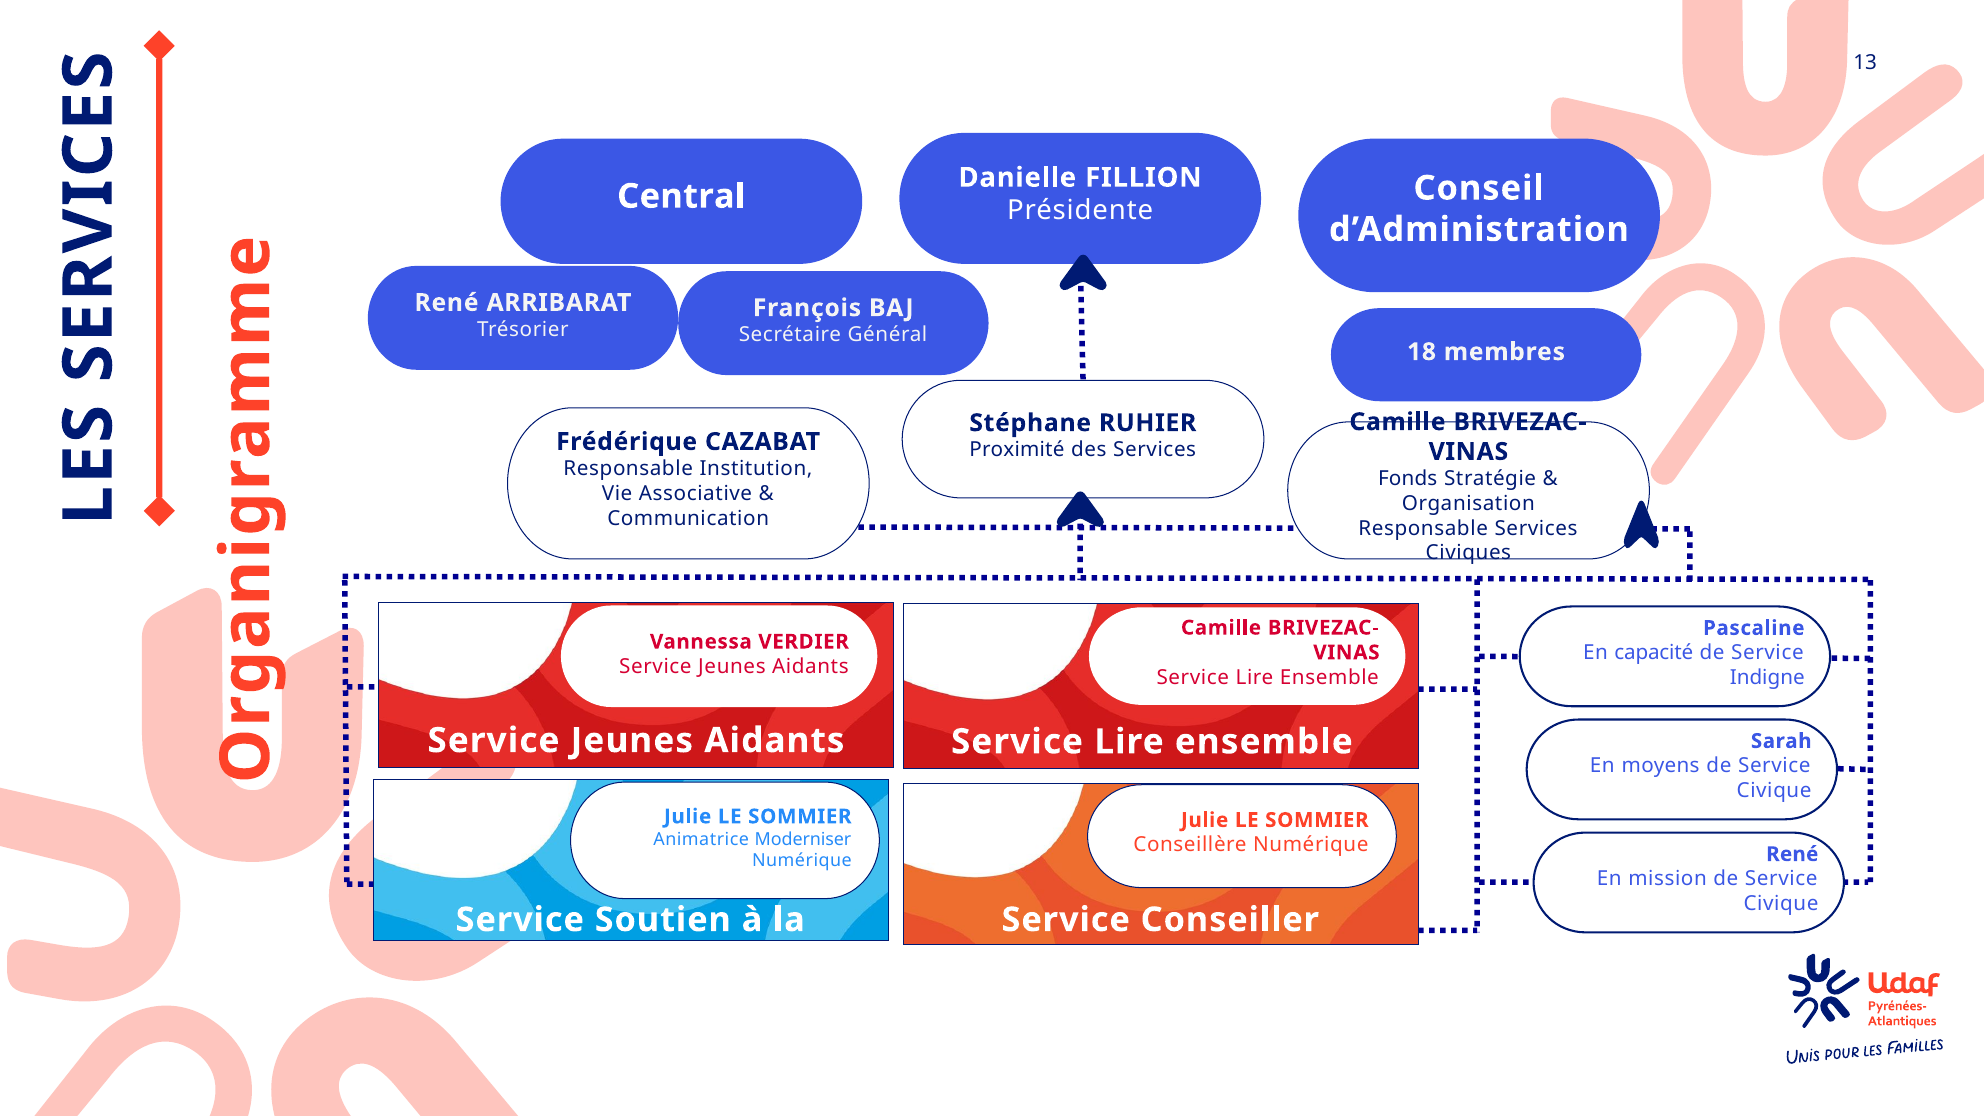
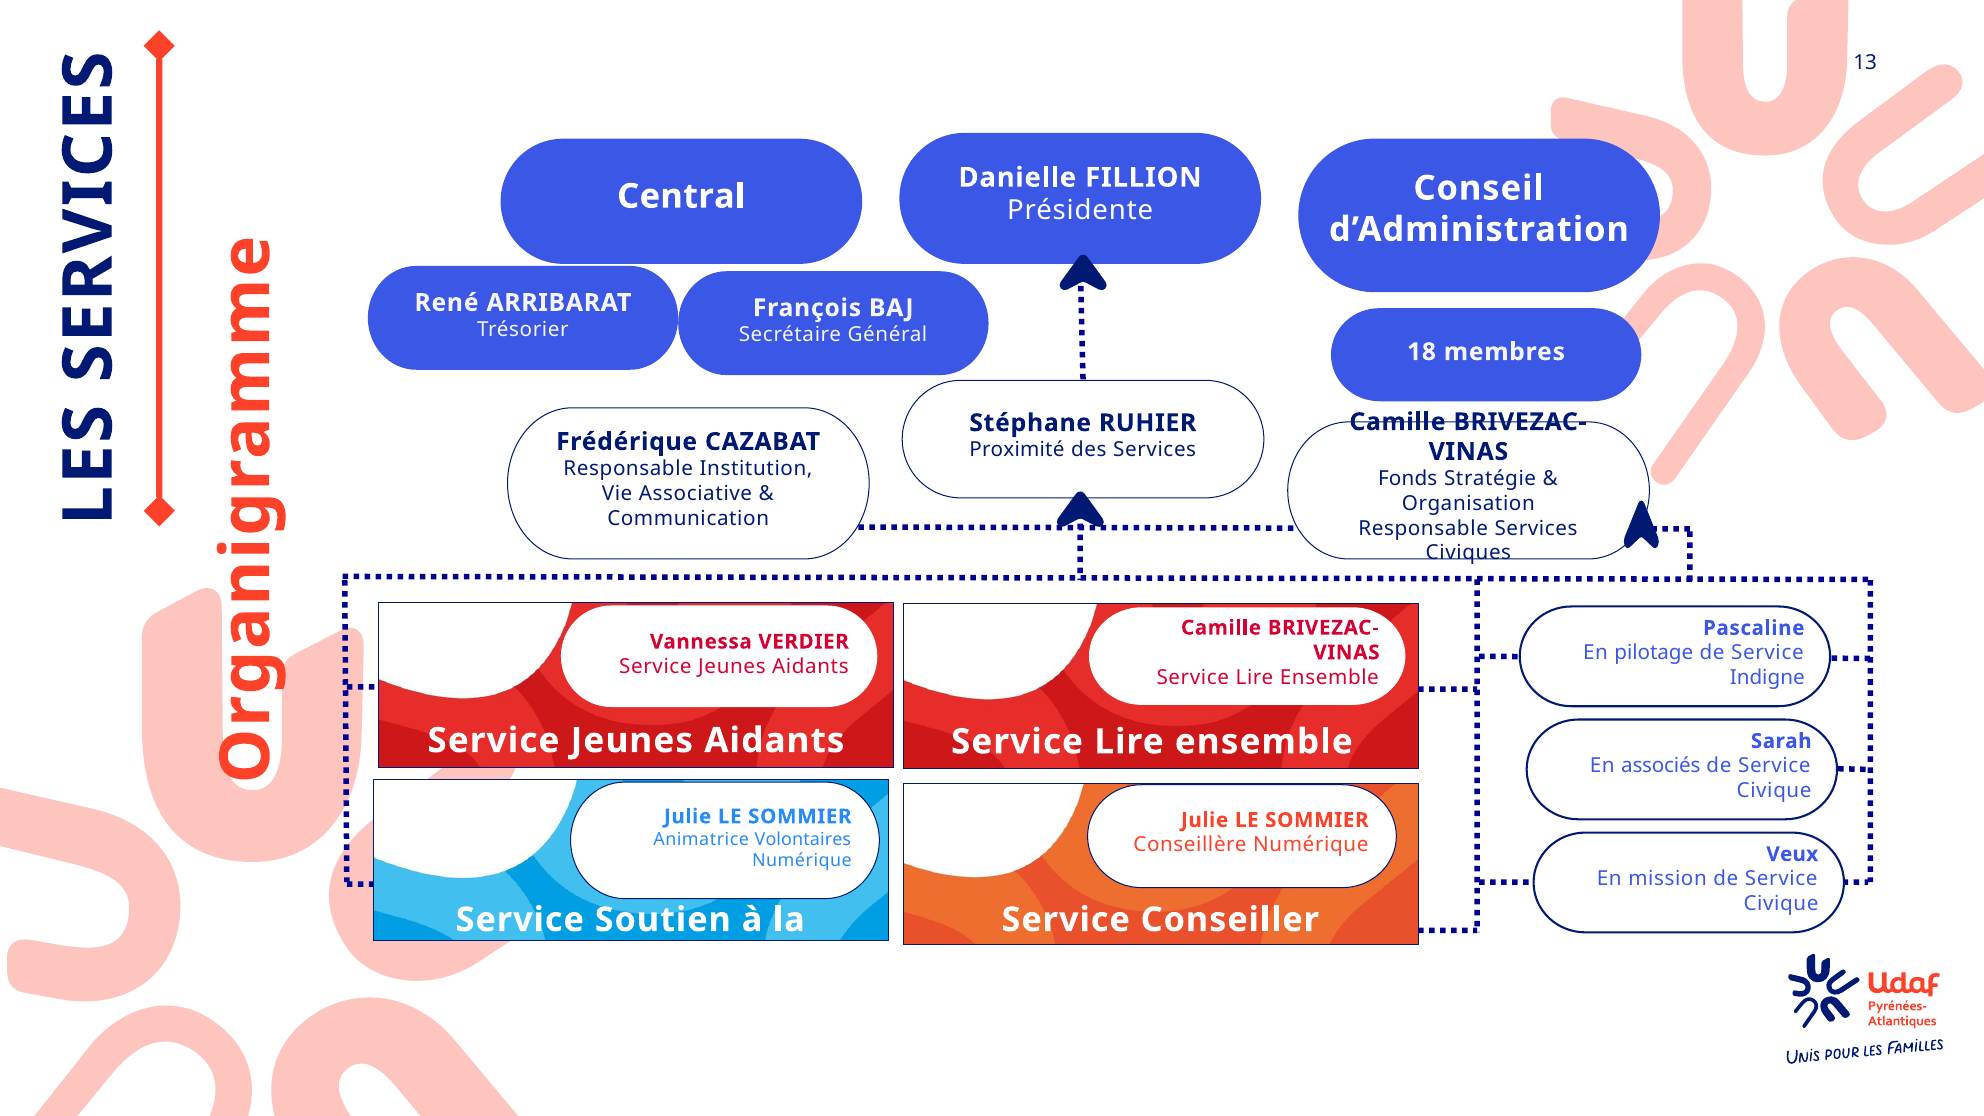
capacité: capacité -> pilotage (1654, 653)
moyens: moyens -> associés (1661, 766)
Moderniser: Moderniser -> Volontaires (803, 839)
René: René -> Veux (1792, 854)
